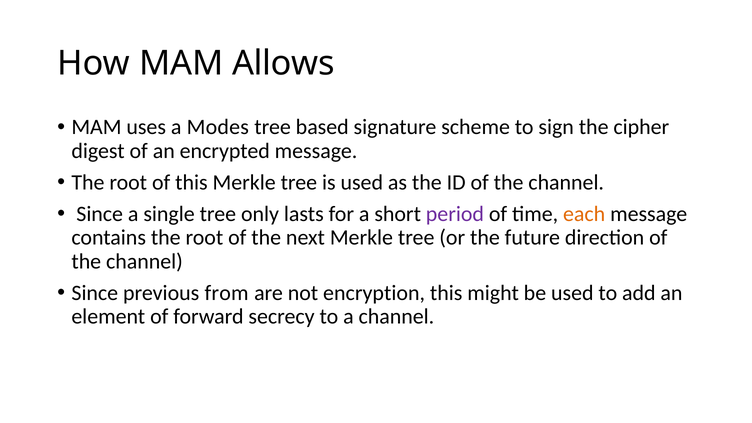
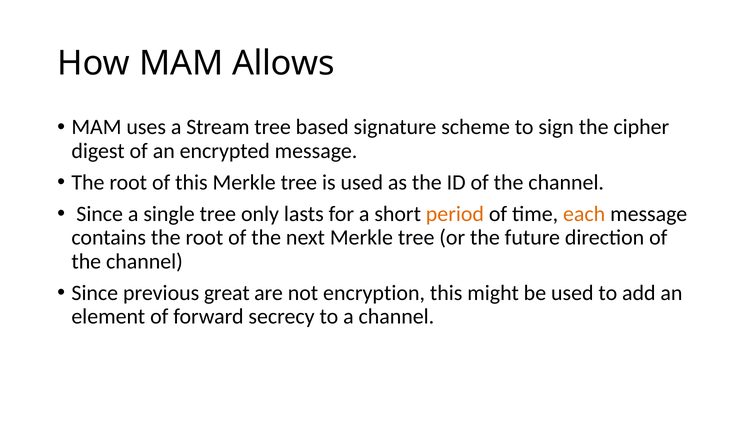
Modes: Modes -> Stream (218, 127)
period colour: purple -> orange (455, 214)
from: from -> great (227, 293)
